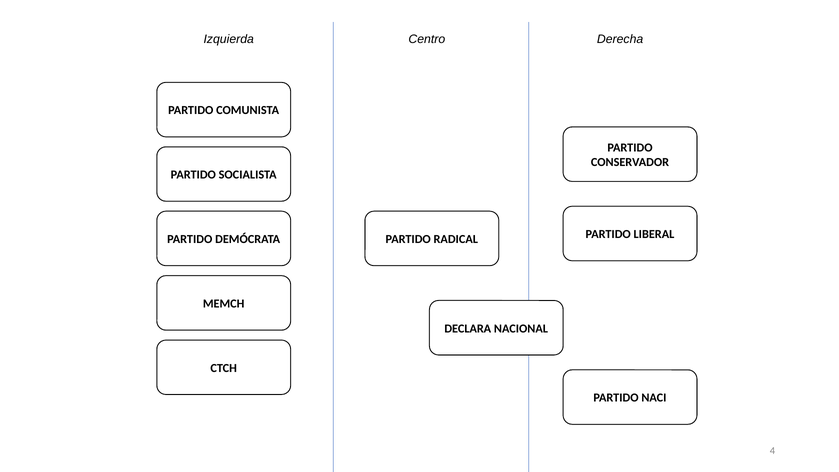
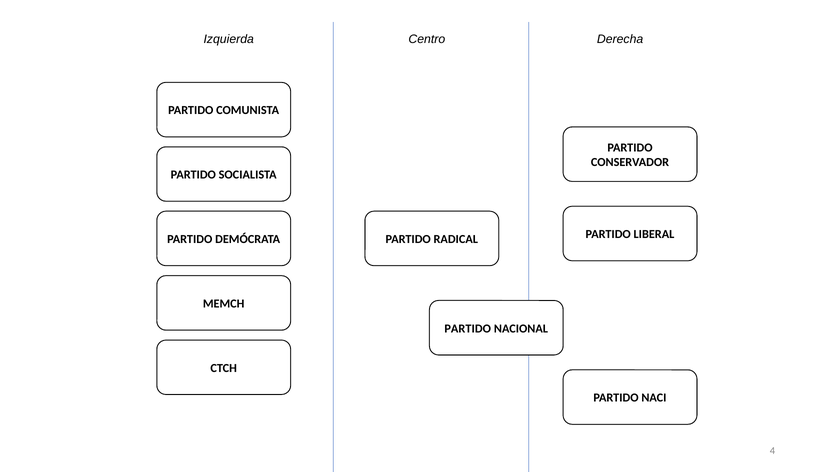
DECLARA: DECLARA -> PARTIDO (468, 328)
